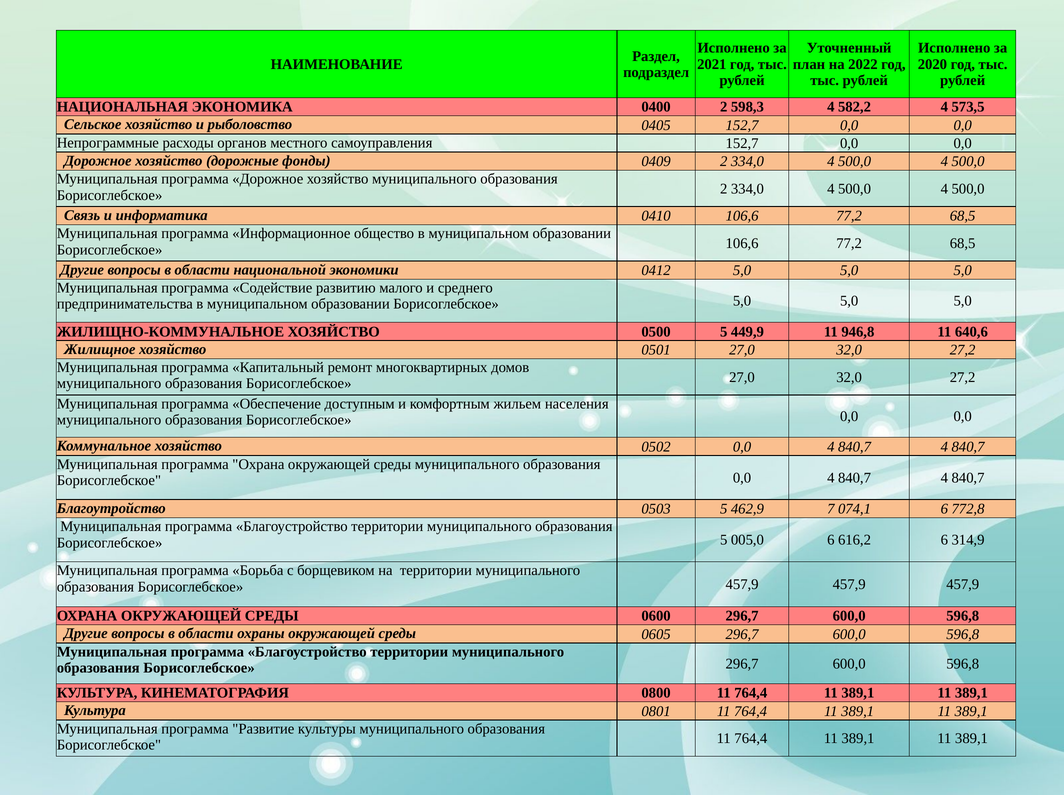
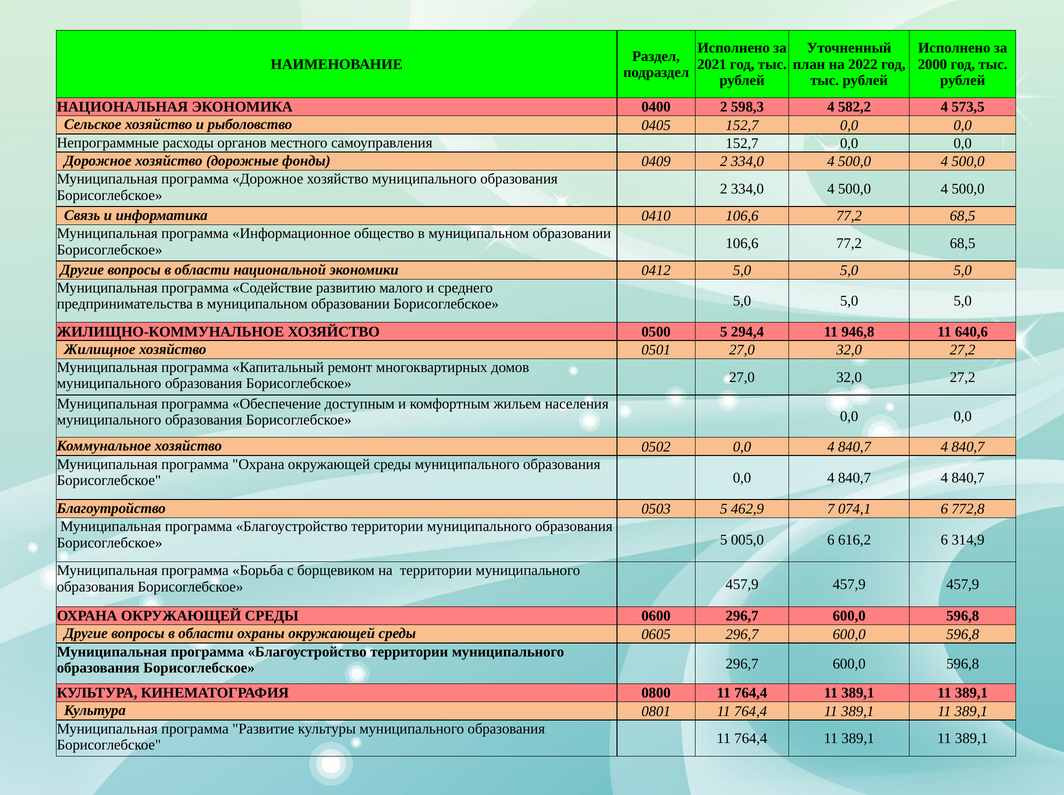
2020: 2020 -> 2000 (932, 64)
449,9: 449,9 -> 294,4 (747, 332)
